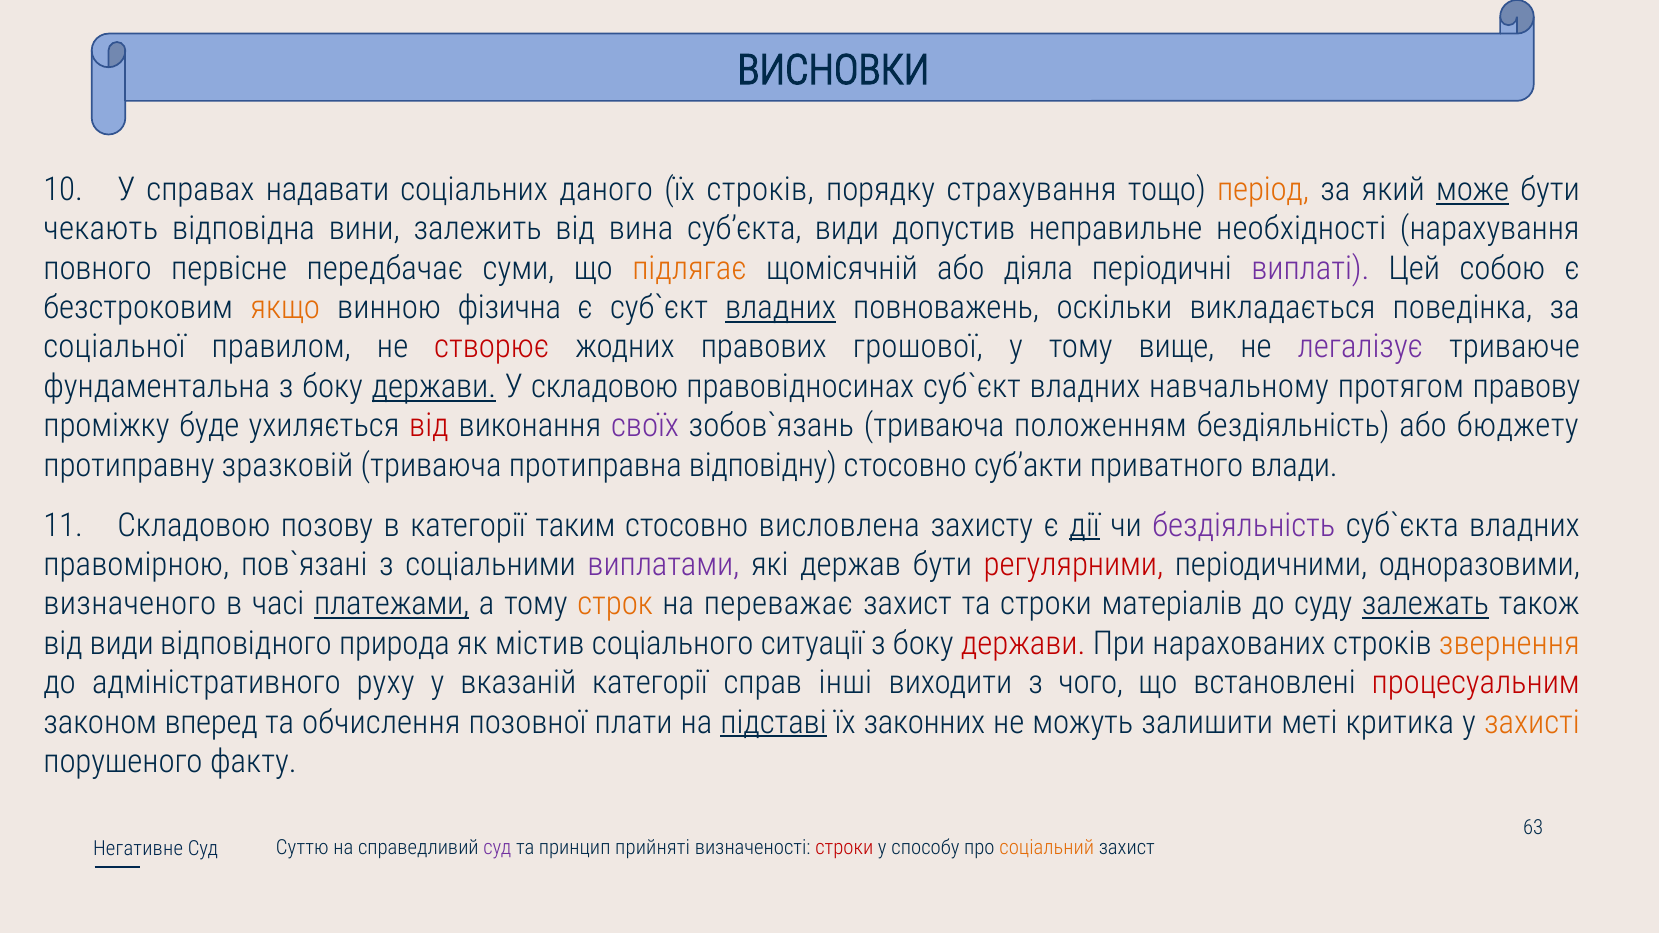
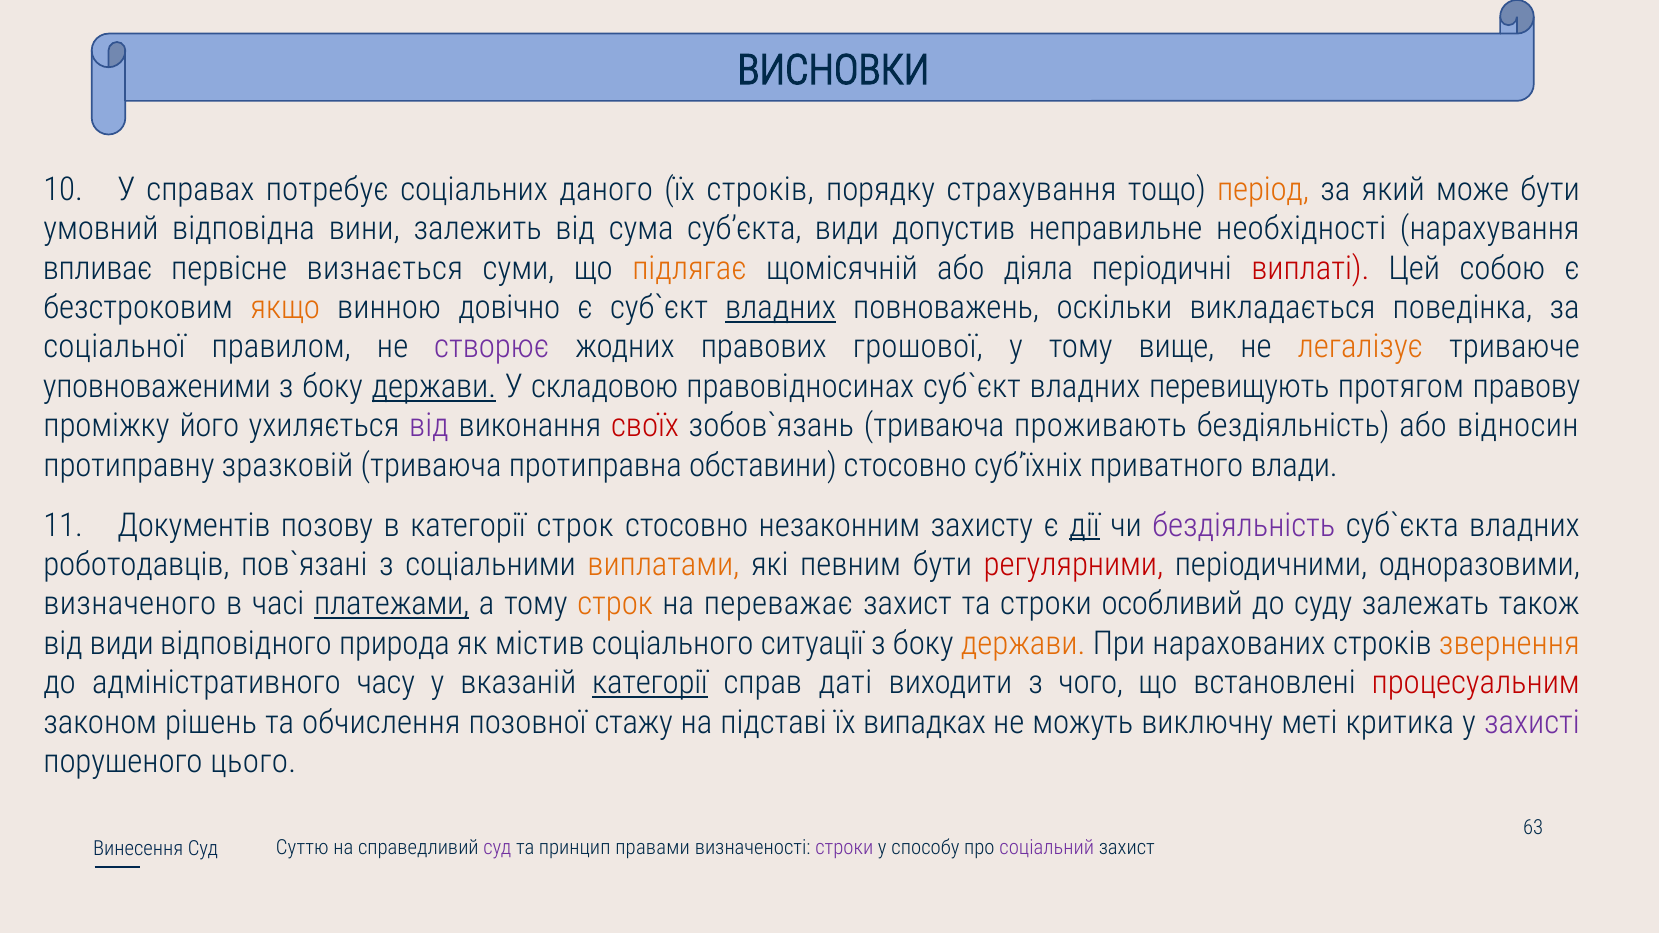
надавати: надавати -> потребує (327, 190)
може underline: present -> none (1473, 190)
чекають: чекають -> умовний (101, 229)
вина: вина -> сума (641, 229)
повного: повного -> впливає (98, 268)
передбачає: передбачає -> визнається (385, 268)
виплаті colour: purple -> red (1310, 268)
фізична: фізична -> довічно (509, 308)
створює colour: red -> purple (492, 347)
легалізує colour: purple -> orange (1360, 347)
фундаментальна: фундаментальна -> уповноваженими (157, 387)
навчальному: навчальному -> перевищують (1239, 387)
буде: буде -> його (209, 426)
від colour: red -> purple (429, 426)
своїх colour: purple -> red (645, 426)
положенням: положенням -> проживають (1101, 426)
бюджету: бюджету -> відносин (1518, 426)
відповідну: відповідну -> обставини (763, 465)
суб’акти: суб’акти -> суб’їхніх (1028, 465)
11 Складовою: Складовою -> Документів (194, 525)
категорії таким: таким -> строк (575, 525)
висловлена: висловлена -> незаконним (839, 525)
правомірною: правомірною -> роботодавців (136, 565)
виплатами colour: purple -> orange (663, 565)
держав: держав -> певним (851, 565)
матеріалів: матеріалів -> особливий (1172, 604)
залежать underline: present -> none (1426, 604)
держави colour: red -> orange (1023, 644)
руху: руху -> часу (386, 683)
категорії underline: none -> present (650, 683)
інші: інші -> даті (845, 683)
вперед: вперед -> рішень (211, 722)
плати: плати -> стажу (634, 722)
підставі underline: present -> none (774, 722)
законних: законних -> випадках (924, 722)
залишити: залишити -> виключну (1207, 722)
захисті colour: orange -> purple (1532, 722)
факту: факту -> цього (253, 762)
Негативне: Негативне -> Винесення (138, 849)
прийняті: прийняті -> правами (653, 848)
строки colour: red -> purple (844, 848)
соціальний colour: orange -> purple (1047, 848)
